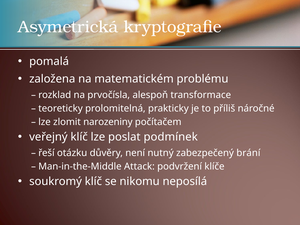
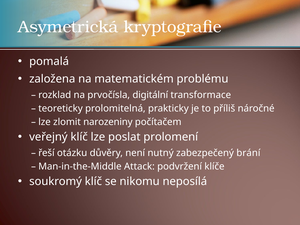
alespoň: alespoň -> digitální (150, 95)
podmínek: podmínek -> prolomení (171, 137)
